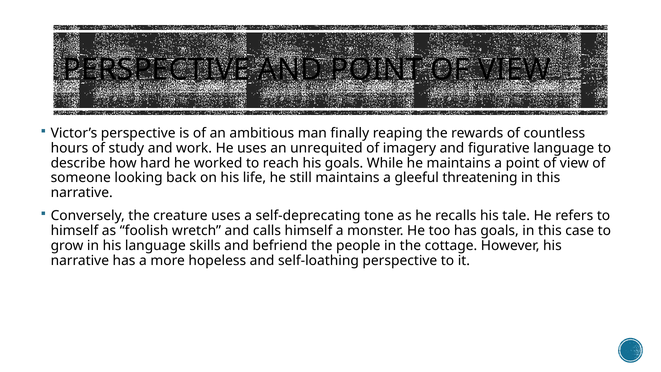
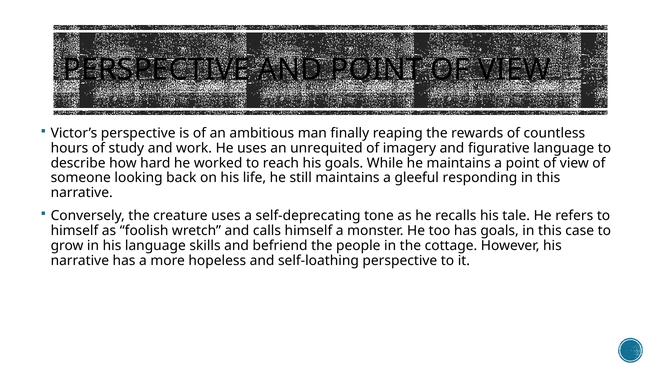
threatening: threatening -> responding (480, 178)
